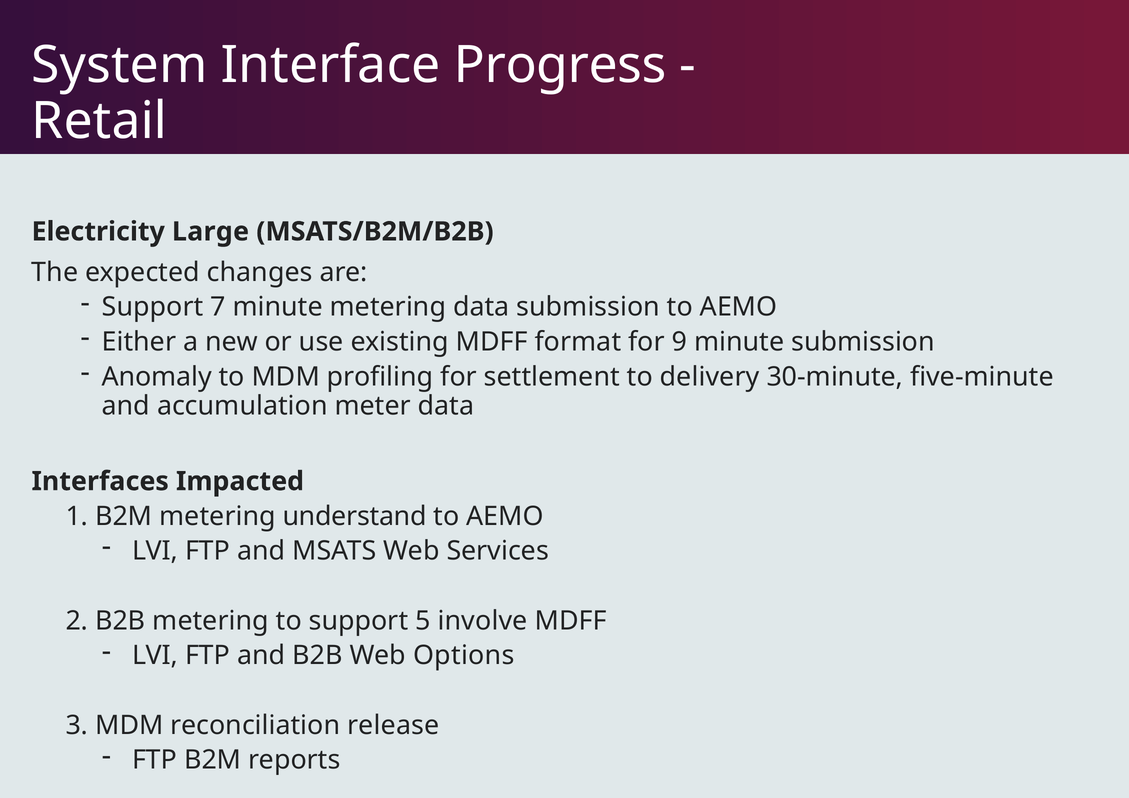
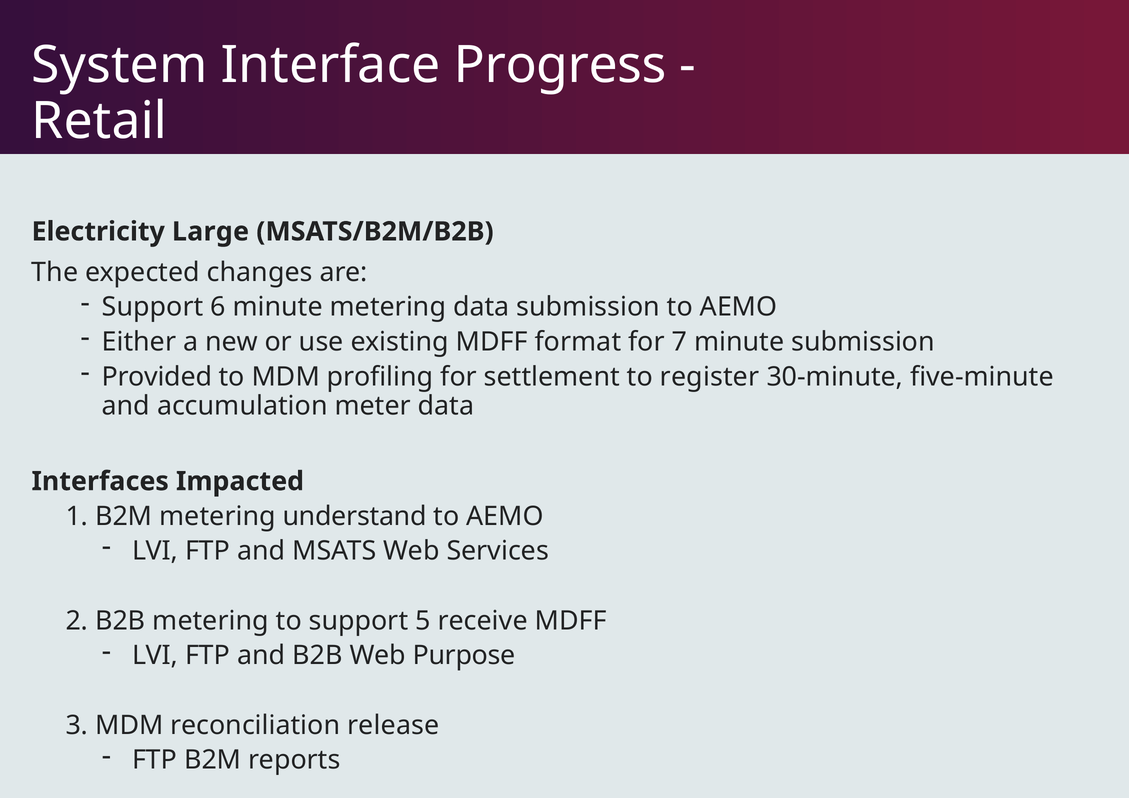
7: 7 -> 6 (218, 307)
9: 9 -> 7 (680, 342)
Anomaly: Anomaly -> Provided (157, 377)
delivery: delivery -> register (710, 377)
involve: involve -> receive (483, 621)
Options: Options -> Purpose (464, 656)
